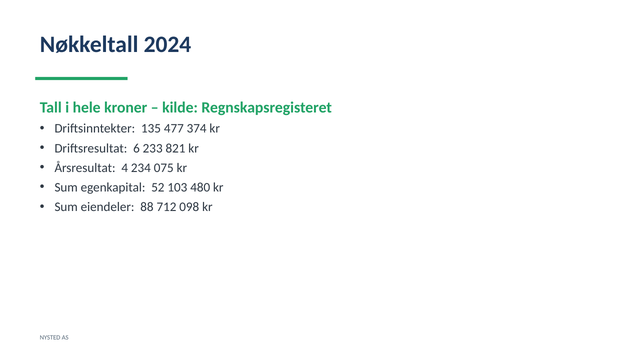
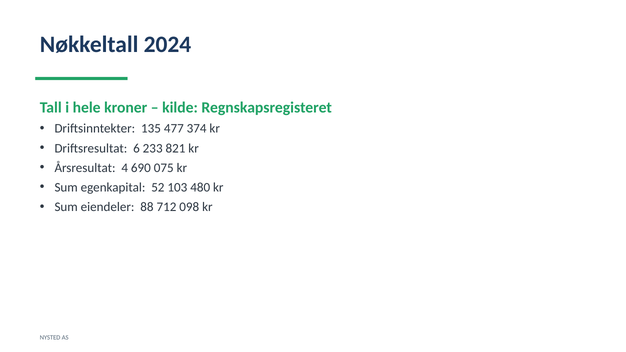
234: 234 -> 690 (141, 168)
